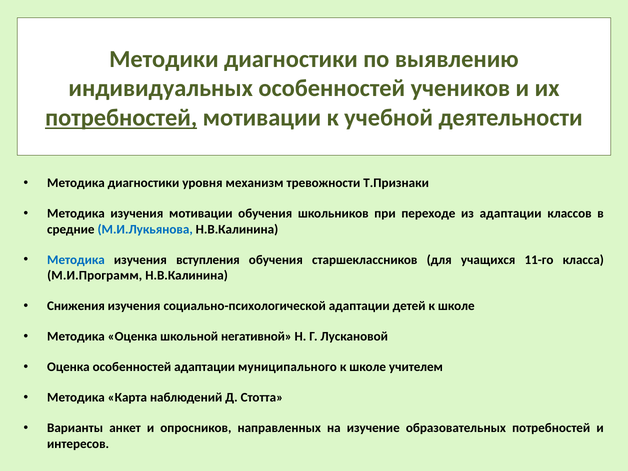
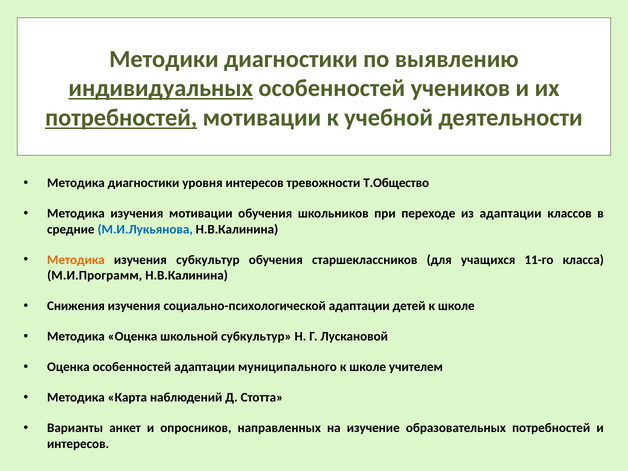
индивидуальных underline: none -> present (161, 88)
уровня механизм: механизм -> интересов (255, 183)
Т.Признаки: Т.Признаки -> Т.Общество (396, 183)
Методика colour: blue -> orange (76, 260)
изучения вступления: вступления -> субкультур (208, 260)
школьной негативной: негативной -> субкультур (256, 337)
